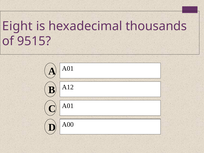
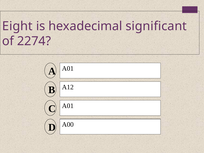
thousands: thousands -> significant (156, 26)
9515: 9515 -> 2274 (34, 41)
